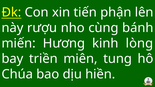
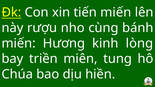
tiến phận: phận -> miến (116, 12)
